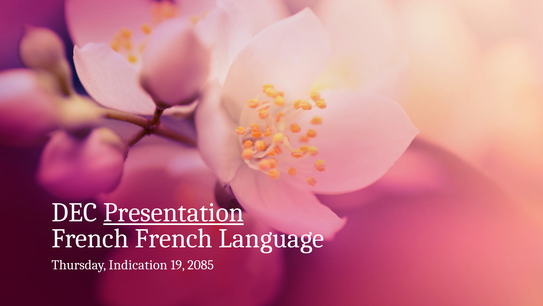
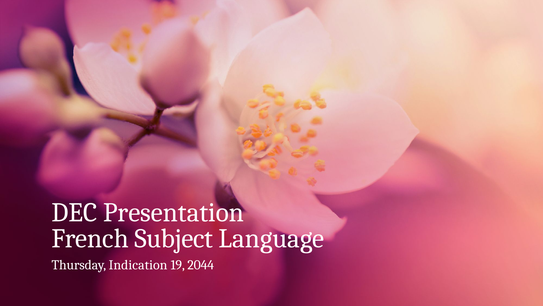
Presentation underline: present -> none (174, 212)
French French: French -> Subject (174, 238)
2085: 2085 -> 2044 (201, 265)
